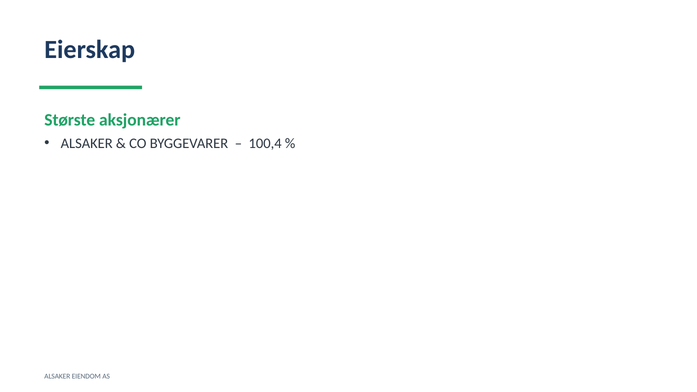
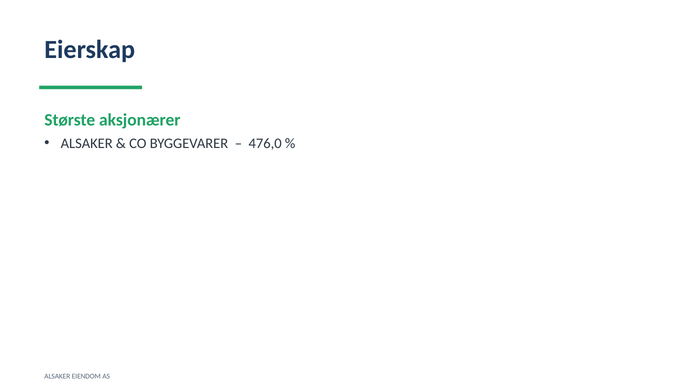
100,4: 100,4 -> 476,0 (265, 143)
